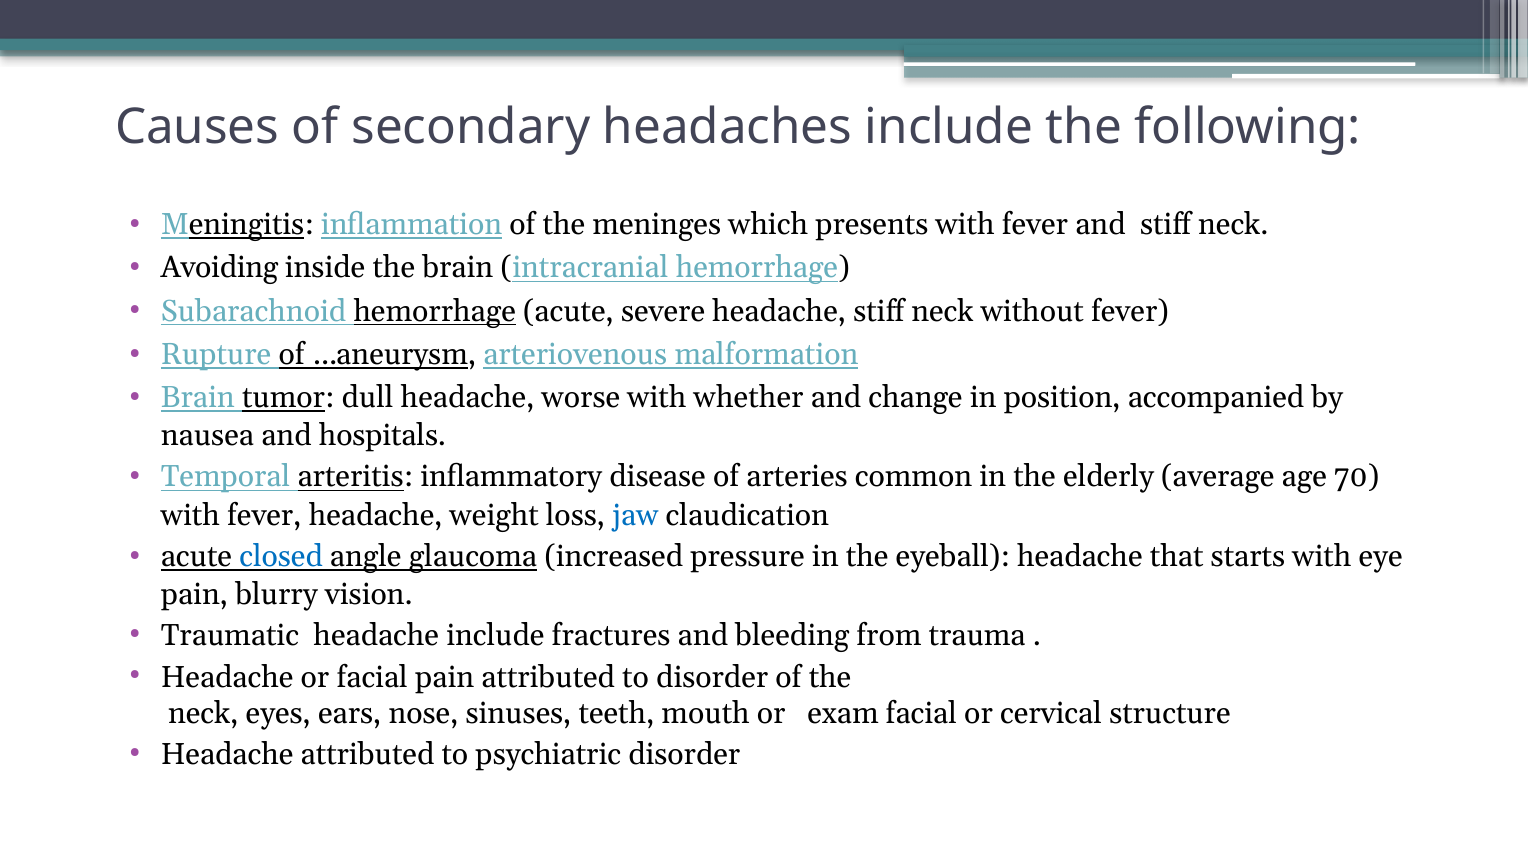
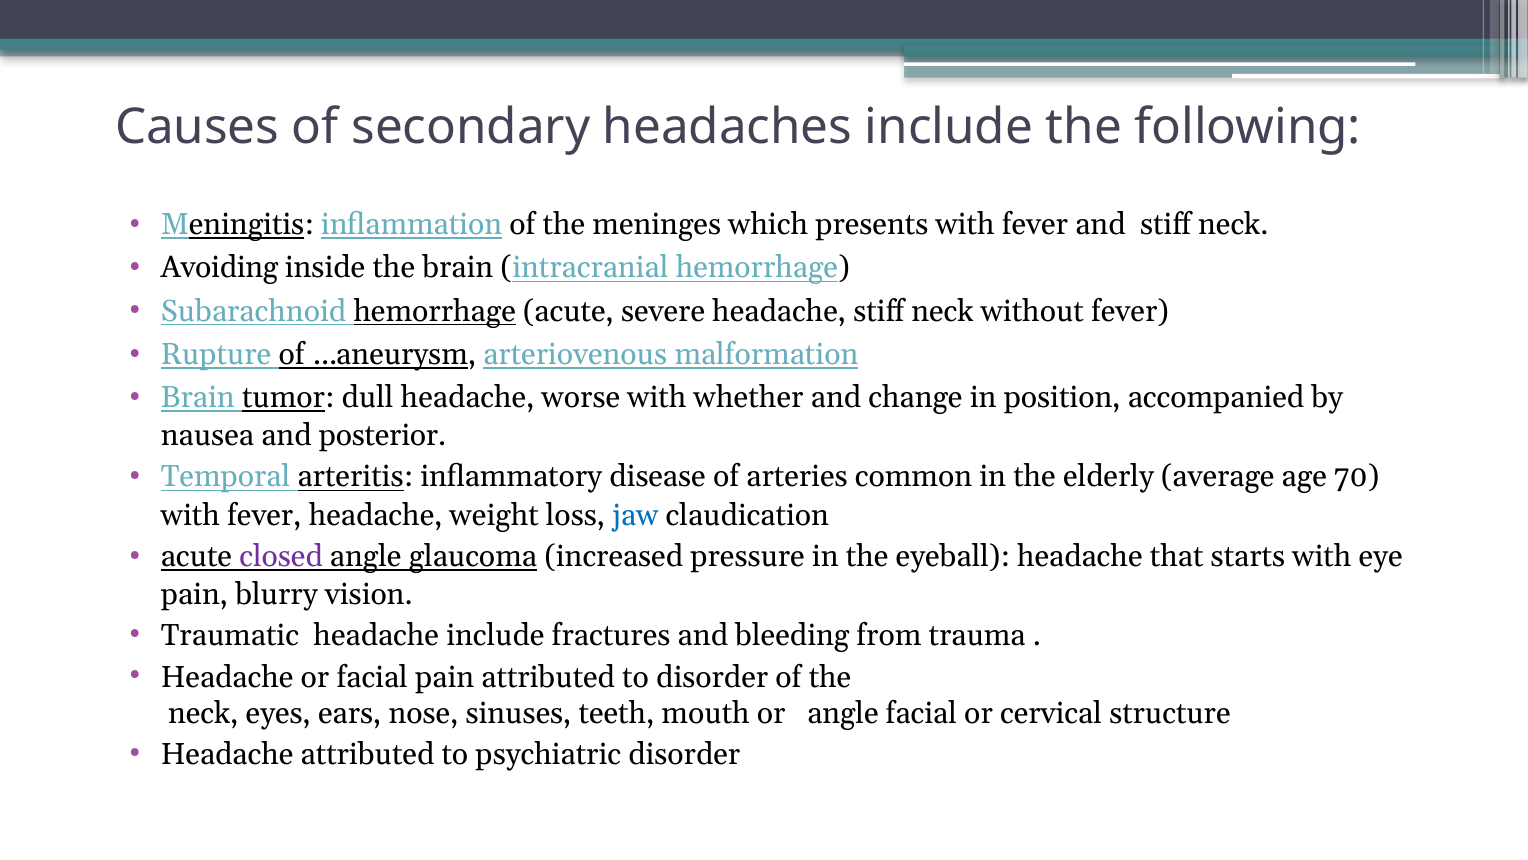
hospitals: hospitals -> posterior (383, 436)
closed colour: blue -> purple (281, 556)
or exam: exam -> angle (843, 713)
